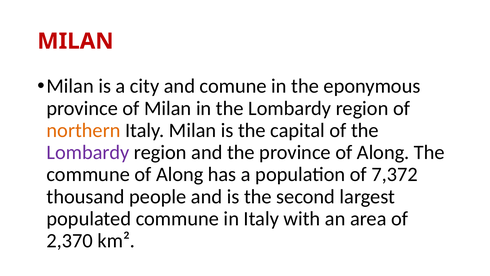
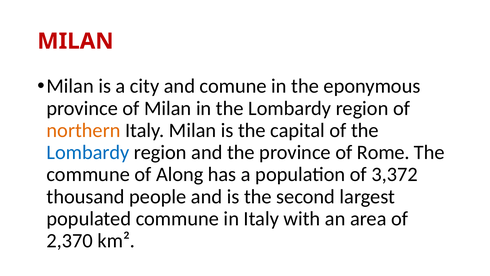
Lombardy colour: purple -> blue (88, 152)
province of Along: Along -> Rome (383, 152)
7,372: 7,372 -> 3,372 (395, 174)
